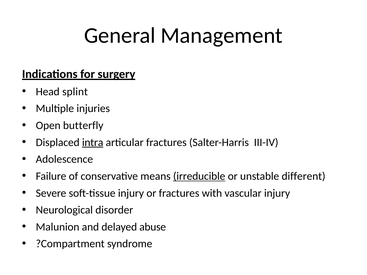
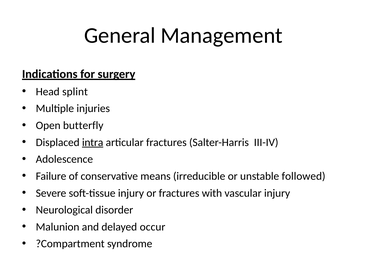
irreducible underline: present -> none (199, 176)
different: different -> followed (304, 176)
abuse: abuse -> occur (153, 227)
